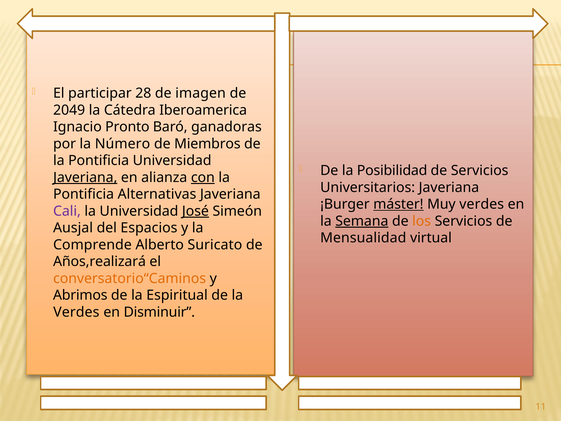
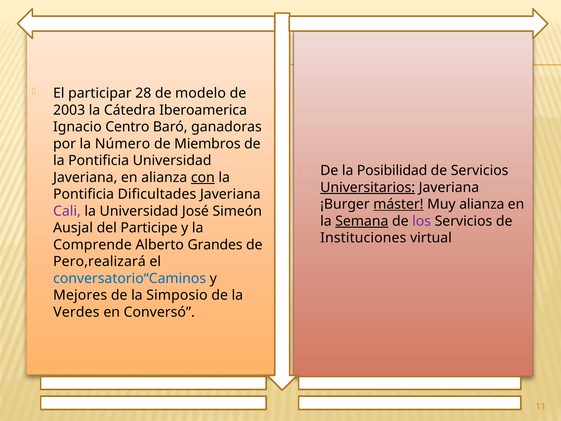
imagen: imagen -> modelo (201, 93)
2049: 2049 -> 2003 (69, 110)
Pronto: Pronto -> Centro (127, 127)
Javeriana underline: present -> none (85, 177)
Universitarios underline: none -> present (368, 187)
Alternativas: Alternativas -> Dificultades (157, 194)
Muy verdes: verdes -> alianza (482, 204)
José underline: present -> none (195, 211)
los colour: orange -> purple (422, 221)
Espacios: Espacios -> Participe (149, 228)
Mensualidad: Mensualidad -> Instituciones (363, 238)
Suricato: Suricato -> Grandes (215, 245)
Años,realizará: Años,realizará -> Pero,realizará (99, 261)
conversatorio“Caminos colour: orange -> blue (130, 278)
Abrimos: Abrimos -> Mejores (80, 295)
Espiritual: Espiritual -> Simposio (177, 295)
Disminuir: Disminuir -> Conversó (159, 312)
